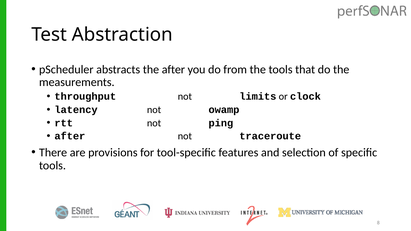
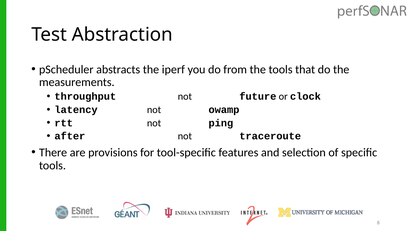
the after: after -> iperf (173, 69)
limits: limits -> future (258, 97)
